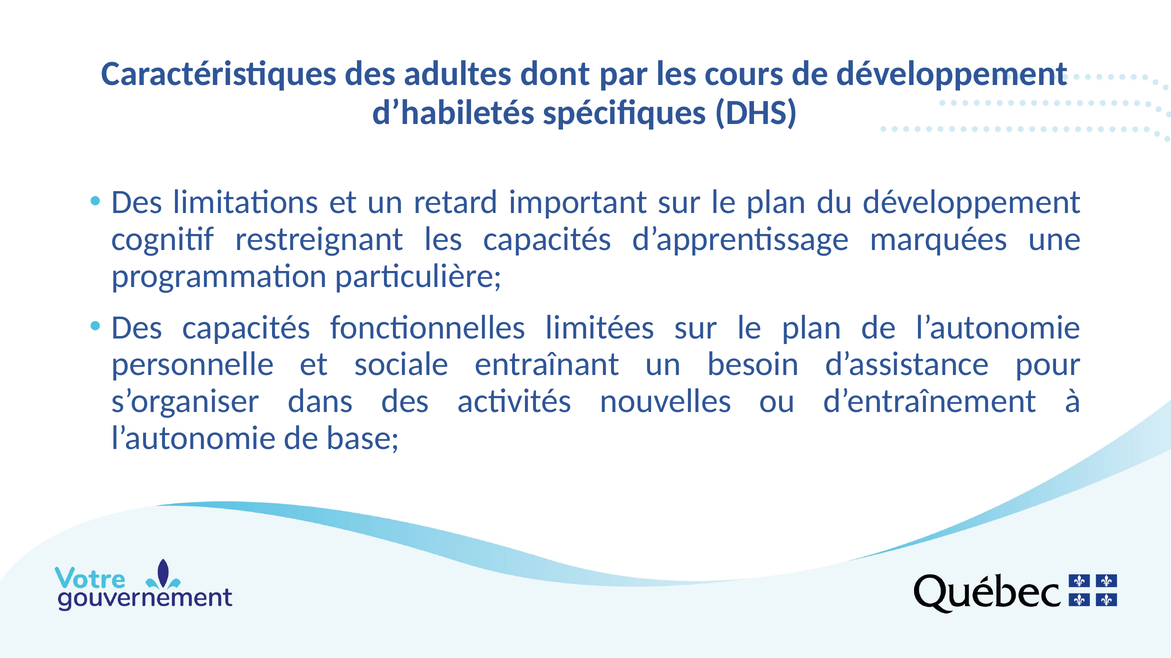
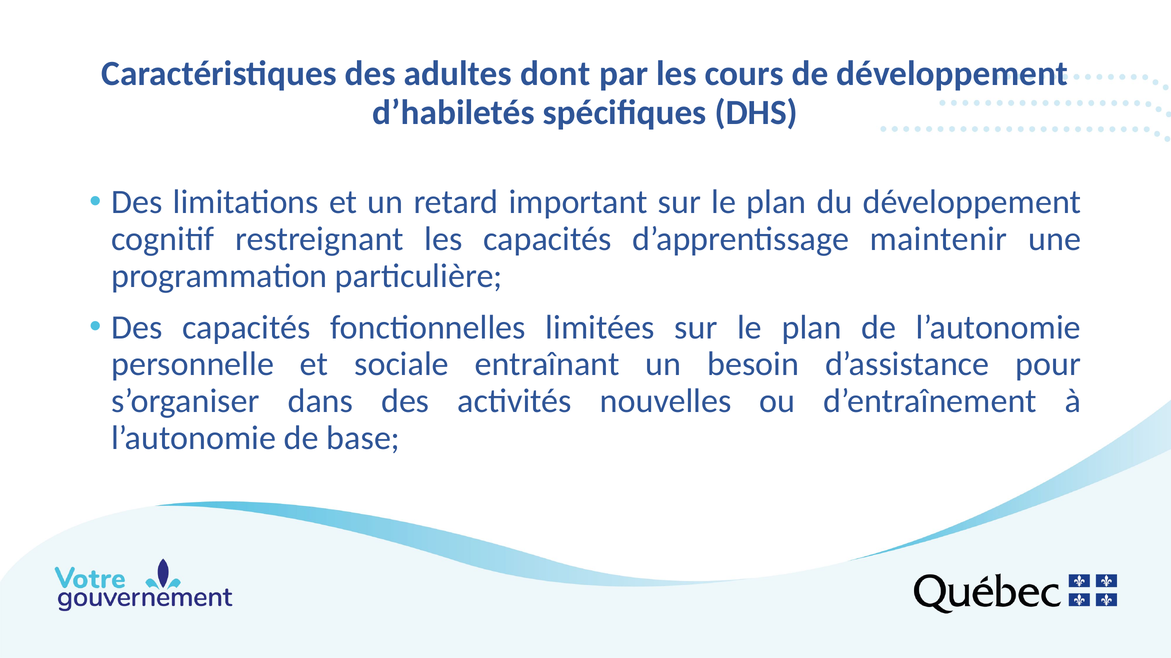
marquées: marquées -> maintenir (939, 239)
